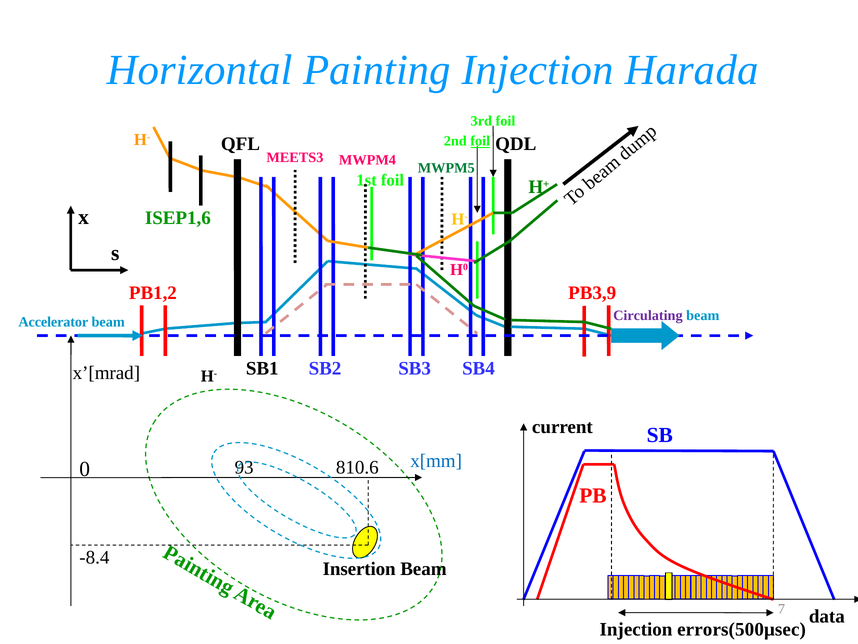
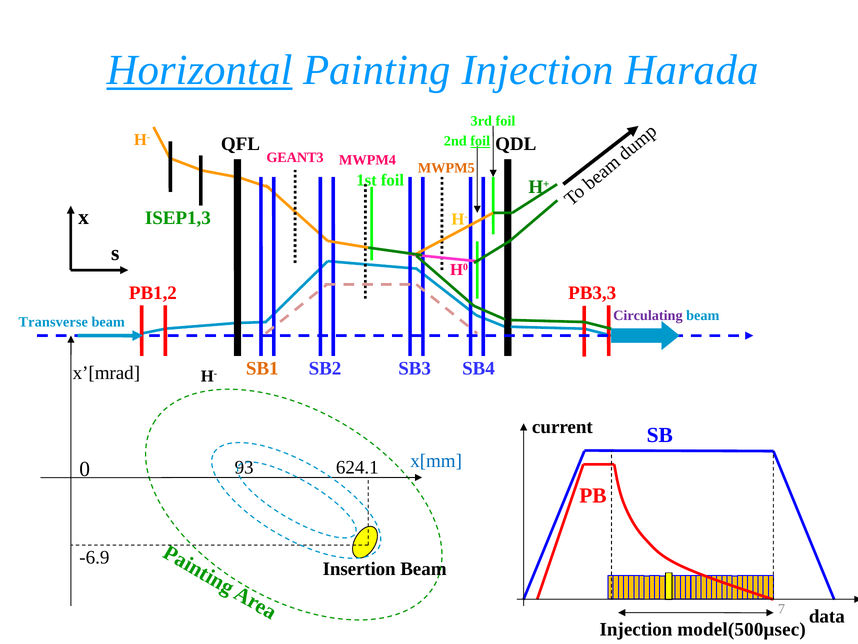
Horizontal underline: none -> present (200, 70)
MEETS3: MEETS3 -> GEANT3 (295, 157)
MWPM5 colour: green -> orange (446, 168)
ISEP1,6: ISEP1,6 -> ISEP1,3 (178, 218)
PB3,9: PB3,9 -> PB3,3 (592, 293)
Accelerator: Accelerator -> Transverse (53, 322)
SB1 colour: black -> orange (262, 368)
810.6: 810.6 -> 624.1 (357, 467)
-8.4: -8.4 -> -6.9 (94, 557)
errors(500μsec: errors(500μsec -> model(500μsec (742, 629)
